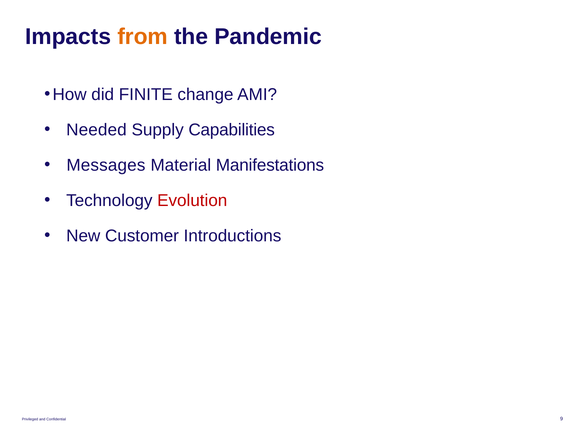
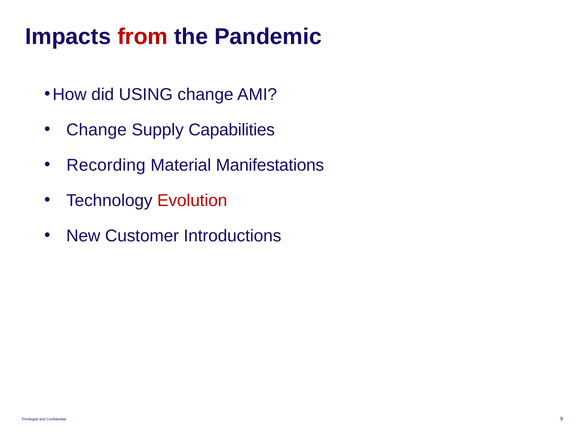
from colour: orange -> red (143, 37)
FINITE: FINITE -> USING (146, 94)
Needed: Needed -> Change (96, 130)
Messages: Messages -> Recording (106, 165)
